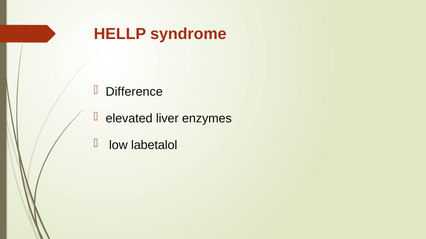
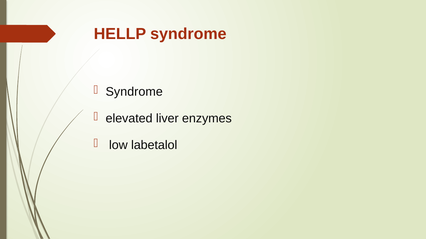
Difference: Difference -> Syndrome (134, 92)
